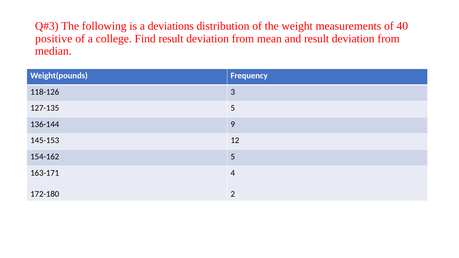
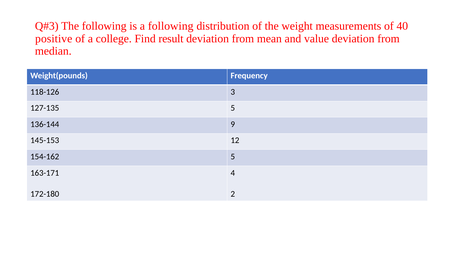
a deviations: deviations -> following (171, 26)
and result: result -> value (317, 39)
